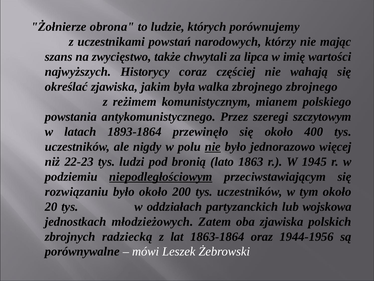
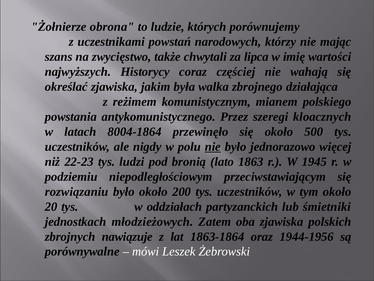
zbrojnego zbrojnego: zbrojnego -> działająca (312, 87)
szczytowym: szczytowym -> kloacznych (322, 117)
1893-1864: 1893-1864 -> 8004-1864 (135, 131)
400: 400 -> 500 (314, 131)
niepodległościowym underline: present -> none (161, 176)
wojskowa: wojskowa -> śmietniki (327, 206)
radziecką: radziecką -> nawiązuje (127, 236)
